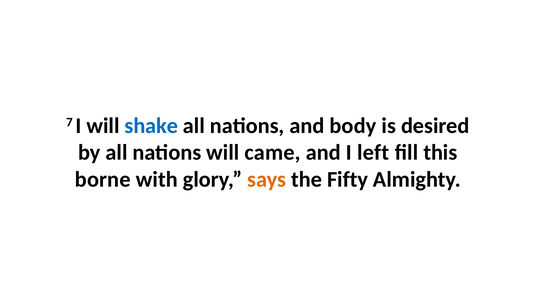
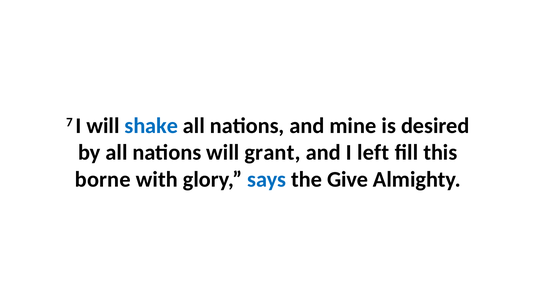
body: body -> mine (353, 125)
came: came -> grant (272, 152)
says colour: orange -> blue (267, 179)
Fifty: Fifty -> Give (348, 179)
